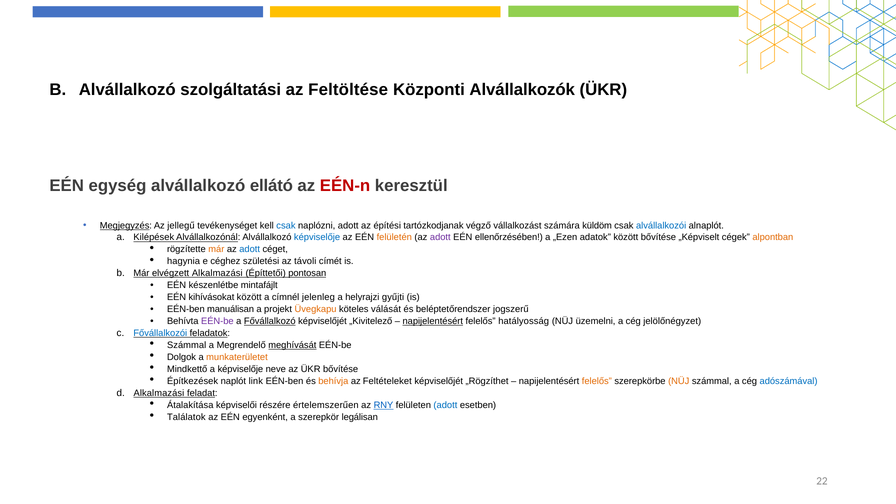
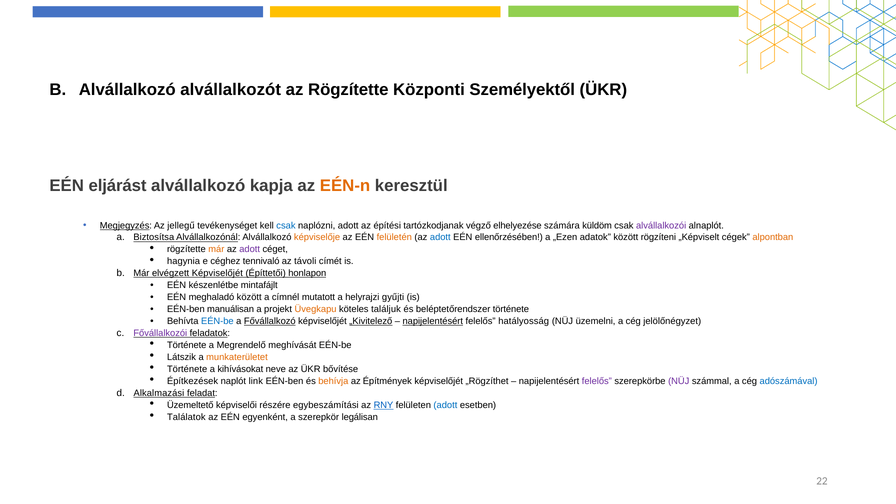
szolgáltatási: szolgáltatási -> alvállalkozót (231, 90)
az Feltöltése: Feltöltése -> Rögzítette (348, 90)
Alvállalkozók: Alvállalkozók -> Személyektől (522, 90)
egység: egység -> eljárást (118, 186)
ellátó: ellátó -> kapja (271, 186)
EÉN-n colour: red -> orange (345, 186)
vállalkozást: vállalkozást -> elhelyezése (517, 225)
alvállalkozói colour: blue -> purple (661, 225)
Kilépések: Kilépések -> Biztosítsa (154, 237)
képviselője colour: blue -> orange (317, 237)
adott colour: purple -> blue (440, 237)
között bővítése: bővítése -> rögzíteni (658, 237)
adott colour: blue -> purple (250, 249)
születési: születési -> tennivaló (261, 261)
elvégzett Alkalmazási: Alkalmazási -> Képviselőjét (217, 273)
pontosan: pontosan -> honlapon (307, 273)
kihívásokat: kihívásokat -> meghaladó (211, 297)
jelenleg: jelenleg -> mutatott (318, 297)
válását: válását -> találjuk (386, 309)
beléptetőrendszer jogszerű: jogszerű -> története (511, 309)
EÉN-be colour: purple -> blue (217, 321)
„Kivitelező underline: none -> present (371, 321)
Fővállalkozói colour: blue -> purple (160, 333)
Számmal: Számmal -> Története (187, 345)
meghívását underline: present -> none (292, 345)
Dolgok: Dolgok -> Látszik (181, 357)
Mindkettő: Mindkettő -> Története (187, 369)
a képviselője: képviselője -> kihívásokat (240, 369)
Feltételeket: Feltételeket -> Építmények (387, 381)
felelős colour: orange -> purple (597, 381)
NÜJ colour: orange -> purple (679, 381)
Átalakítása: Átalakítása -> Üzemeltető (190, 405)
értelemszerűen: értelemszerűen -> egybeszámítási (326, 405)
